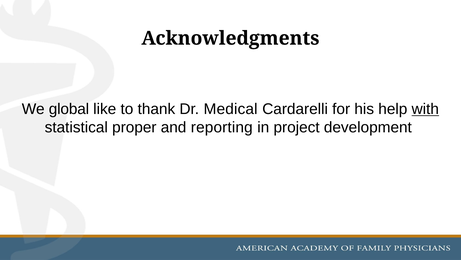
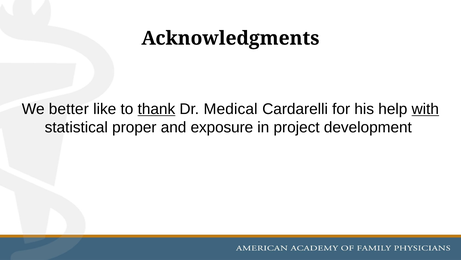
global: global -> better (69, 109)
thank underline: none -> present (156, 109)
reporting: reporting -> exposure (222, 127)
